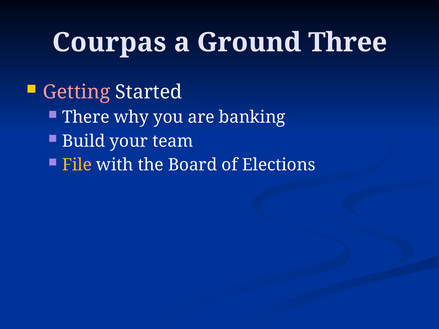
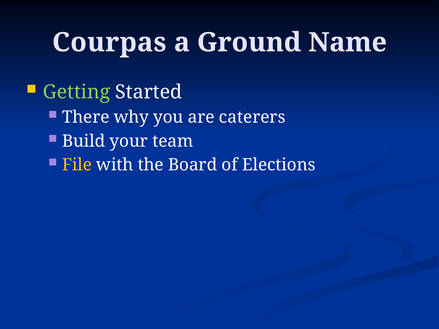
Three: Three -> Name (348, 42)
Getting colour: pink -> light green (77, 92)
banking: banking -> caterers (252, 117)
